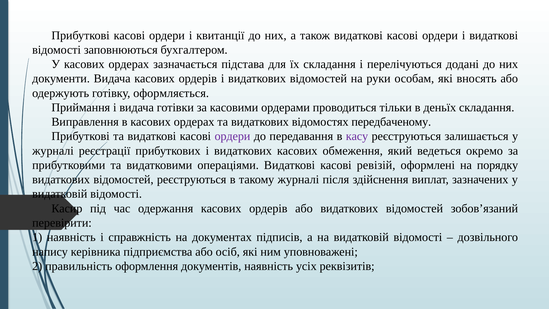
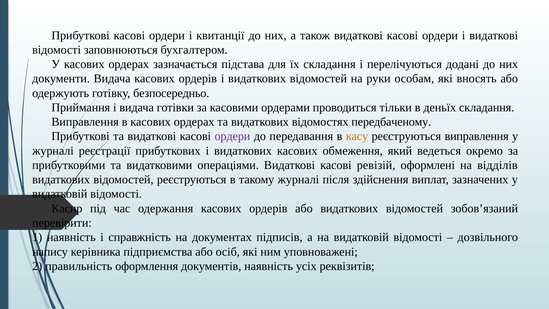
оформляється: оформляється -> безпосередньо (171, 93)
касу colour: purple -> orange (357, 136)
реєструються залишається: залишається -> виправлення (477, 136)
порядку: порядку -> відділів (497, 165)
